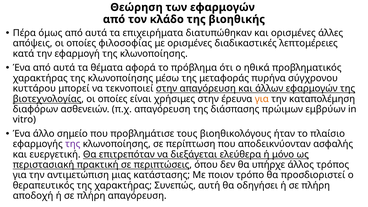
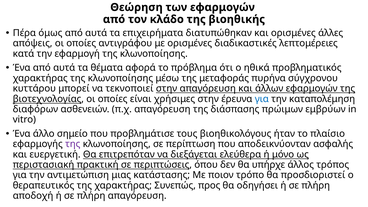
φιλοσοφίας: φιλοσοφίας -> αντιγράφου (125, 43)
για colour: orange -> blue (262, 99)
αυτή: αυτή -> προς (209, 185)
